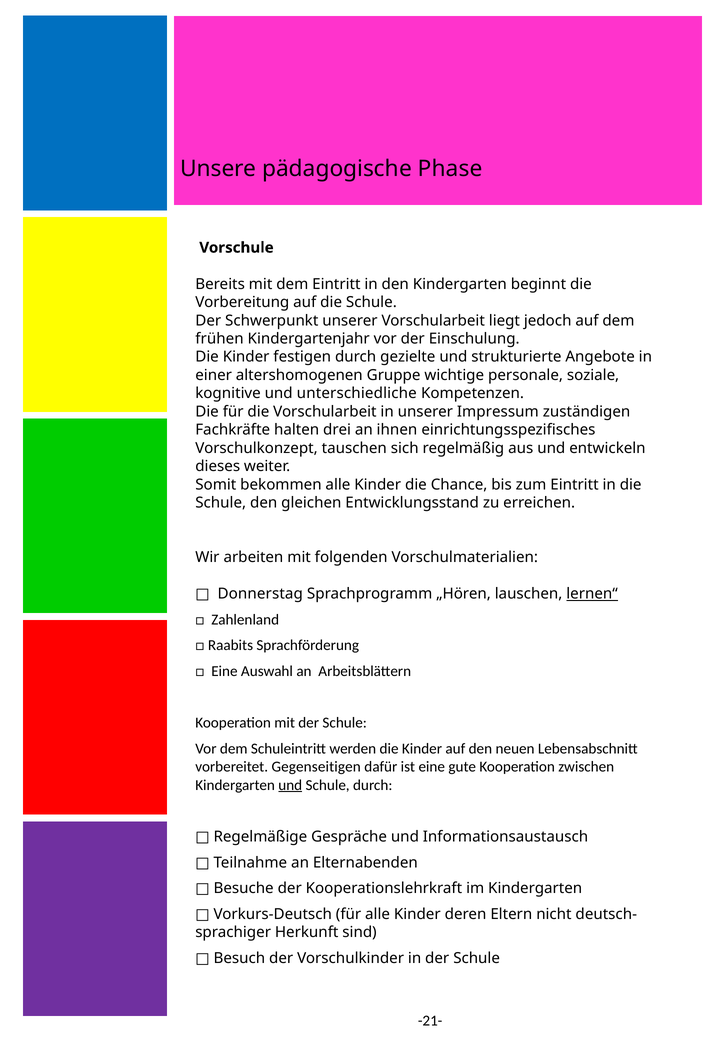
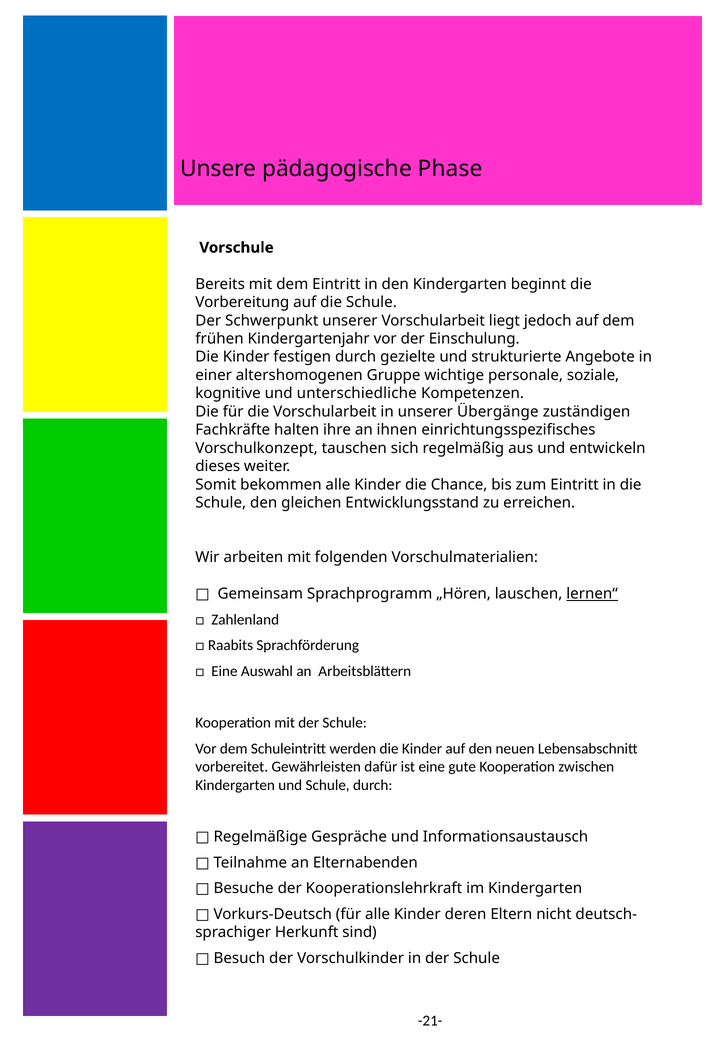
Impressum: Impressum -> Übergänge (498, 411)
drei: drei -> ihre (337, 430)
Donnerstag: Donnerstag -> Gemeinsam (260, 594)
Gegenseitigen: Gegenseitigen -> Gewährleisten (316, 767)
und underline: present -> none (290, 785)
